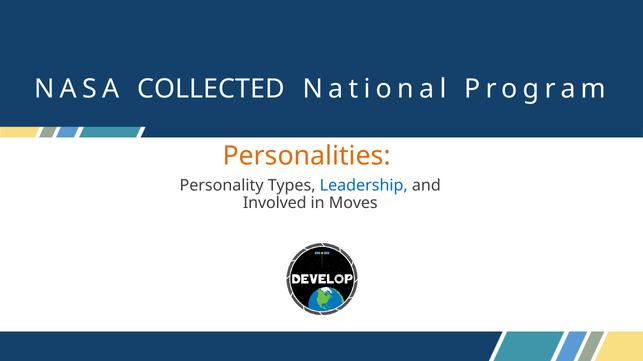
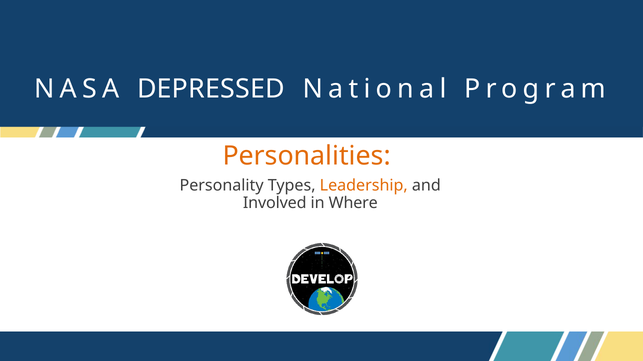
COLLECTED: COLLECTED -> DEPRESSED (211, 89)
Leadership colour: blue -> orange (364, 186)
Moves: Moves -> Where (353, 203)
